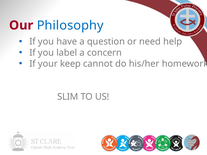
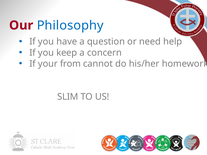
label: label -> keep (67, 53)
keep: keep -> from (70, 64)
